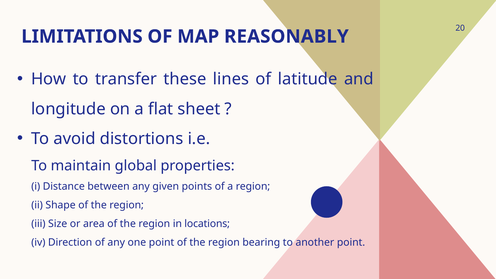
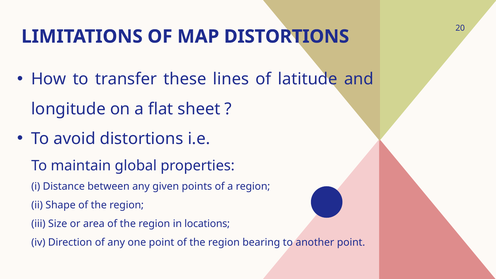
MAP REASONABLY: REASONABLY -> DISTORTIONS (287, 37)
